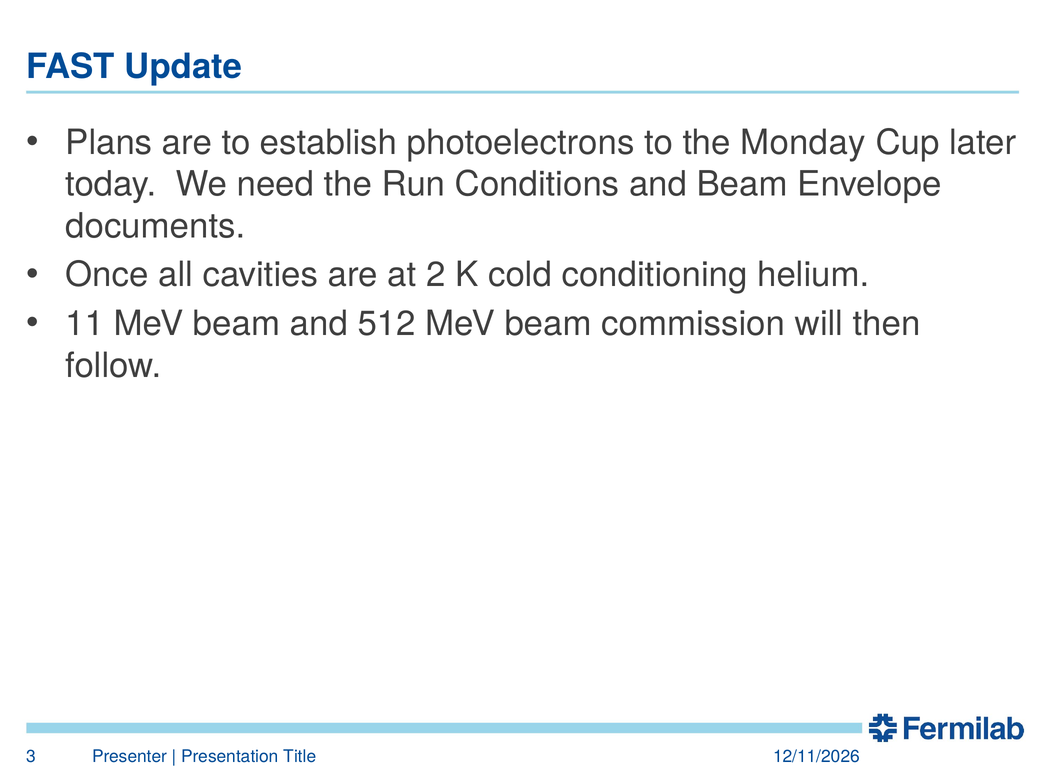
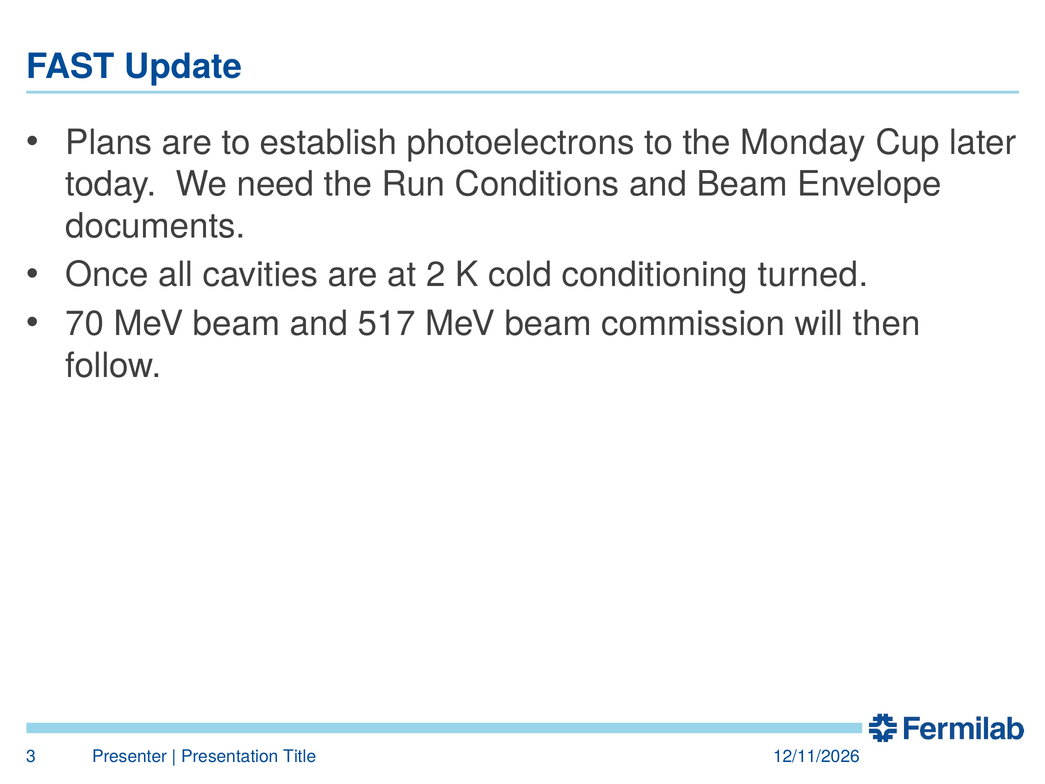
helium: helium -> turned (813, 275)
11: 11 -> 70 (85, 324)
512: 512 -> 517 (387, 324)
